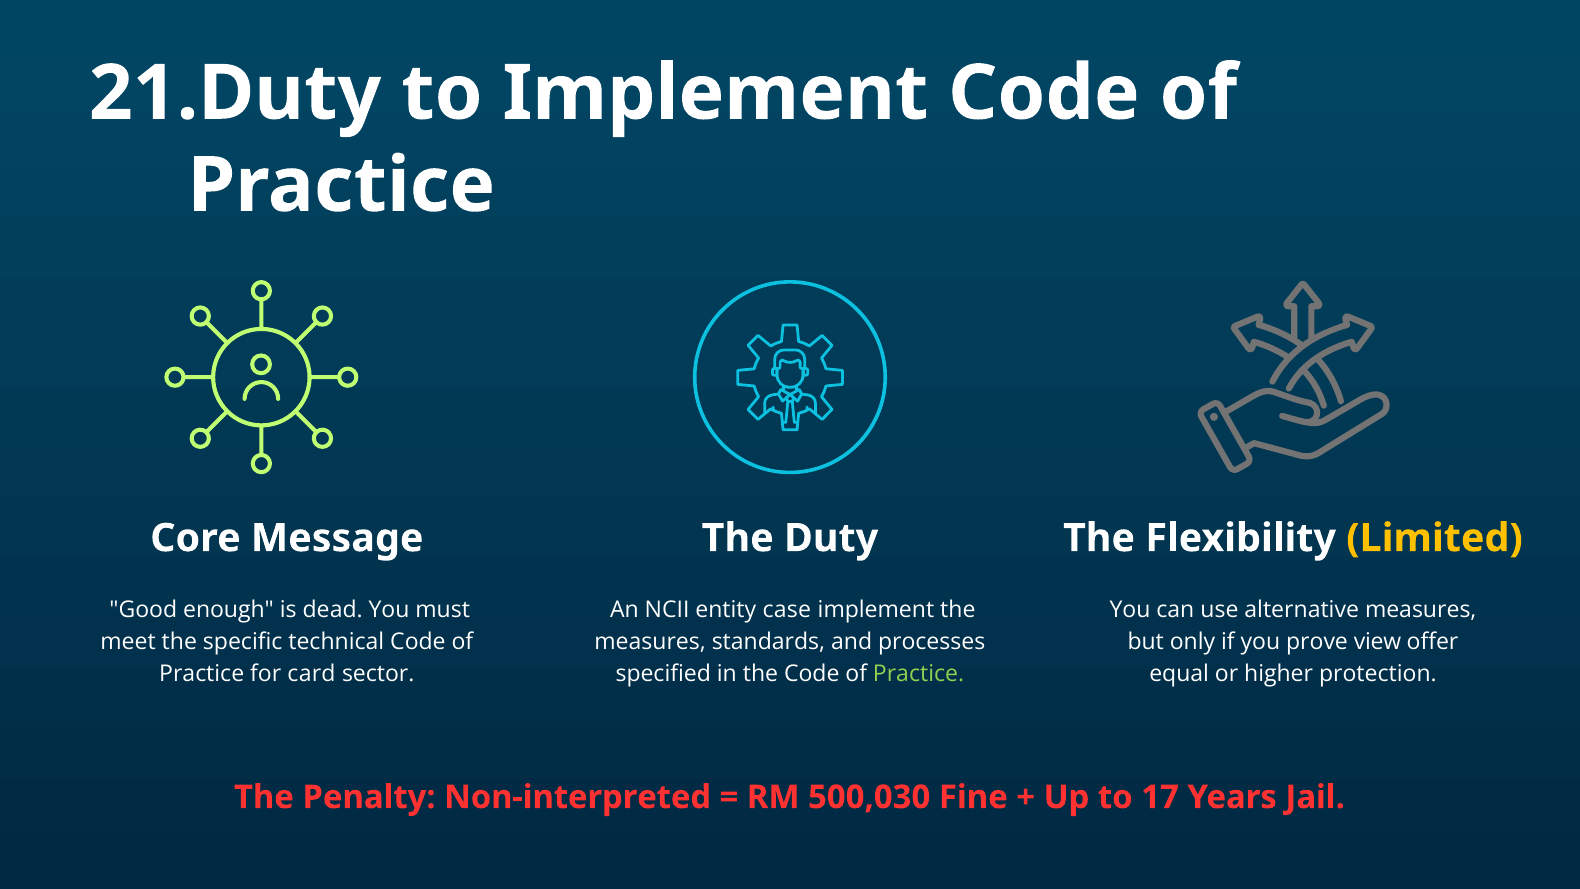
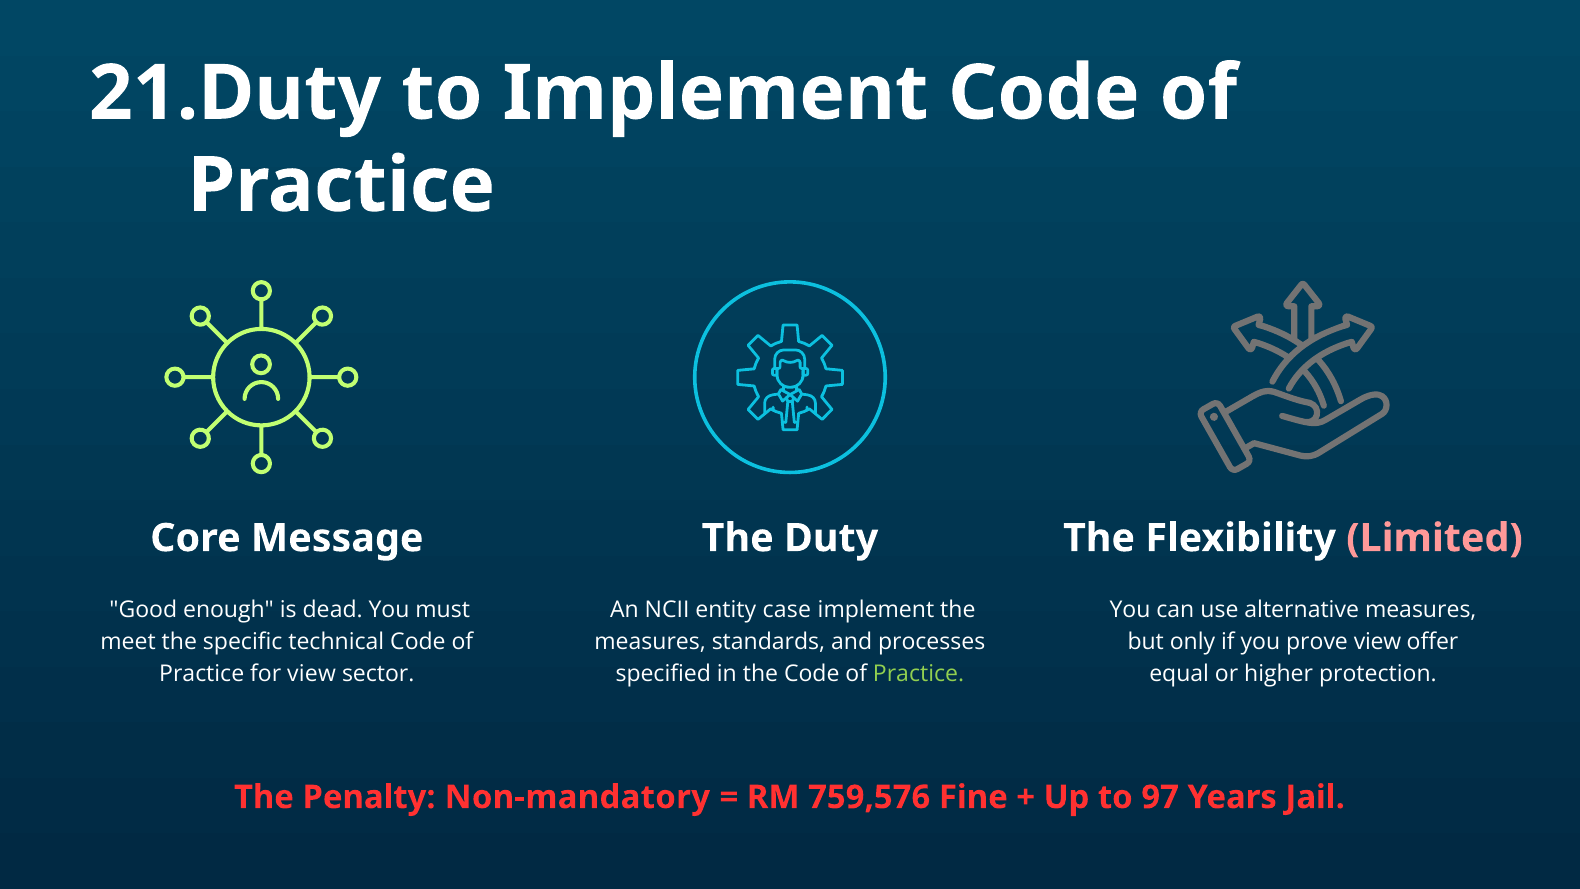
Limited colour: yellow -> pink (1435, 538)
for card: card -> view (312, 674)
Non-interpreted: Non-interpreted -> Non-mandatory (577, 797)
500,030: 500,030 -> 759,576 (869, 797)
17: 17 -> 97 (1160, 797)
